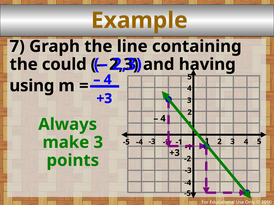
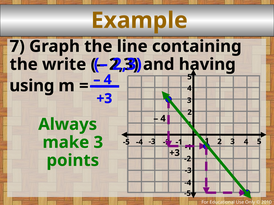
could: could -> write (64, 65)
